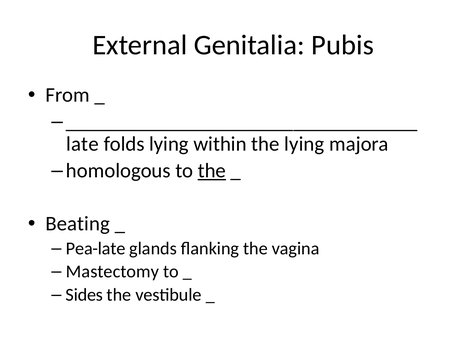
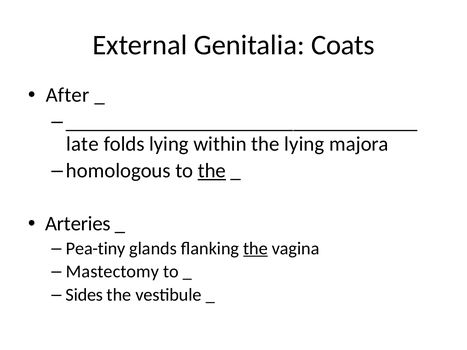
Pubis: Pubis -> Coats (343, 45)
From: From -> After (68, 95)
Beating: Beating -> Arteries (78, 224)
Pea-late: Pea-late -> Pea-tiny (96, 249)
the underline: none -> present (256, 249)
